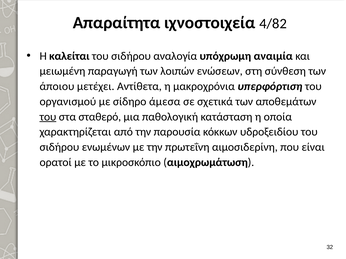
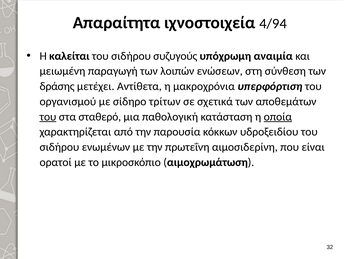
4/82: 4/82 -> 4/94 (273, 24)
αναλογία: αναλογία -> συζυγούς (175, 56)
άποιου: άποιου -> δράσης (57, 87)
άμεσα: άμεσα -> τρίτων (165, 102)
οποία underline: none -> present (278, 117)
